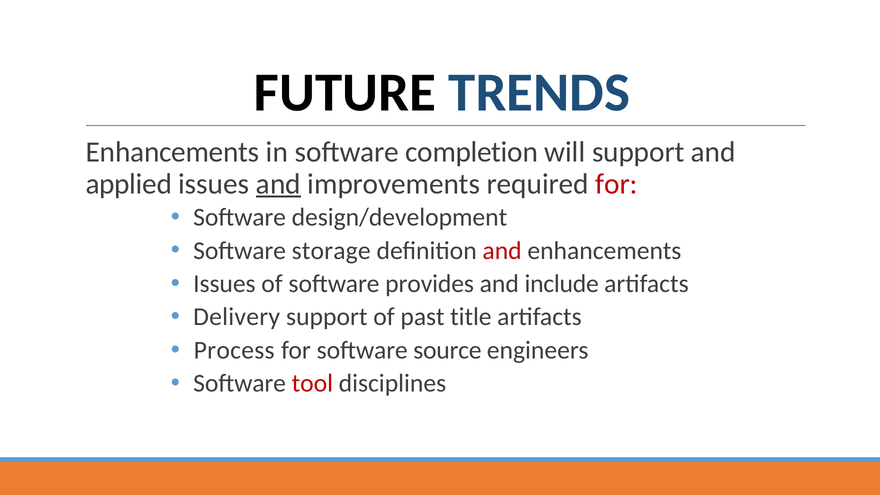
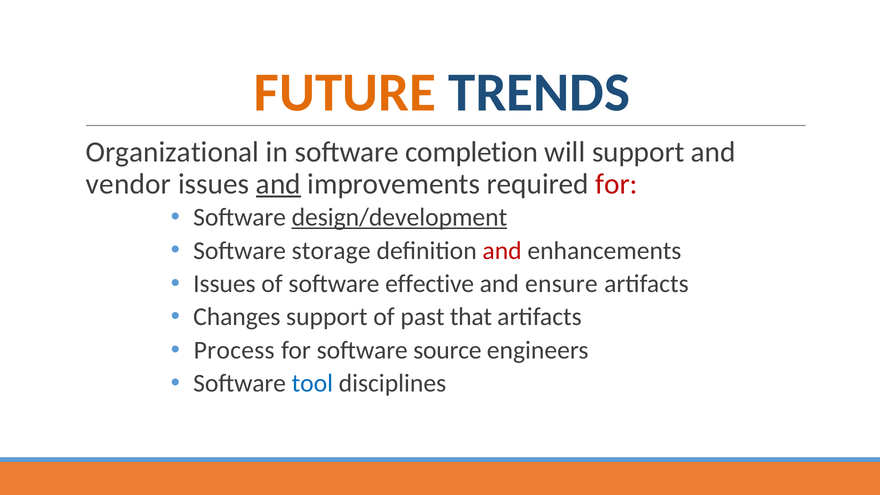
FUTURE colour: black -> orange (345, 93)
Enhancements: Enhancements -> Organizational (173, 152)
applied: applied -> vendor (129, 184)
design/development underline: none -> present (399, 217)
provides: provides -> effective (430, 284)
include: include -> ensure (561, 284)
Delivery: Delivery -> Changes (237, 317)
title: title -> that (471, 317)
tool colour: red -> blue (312, 383)
